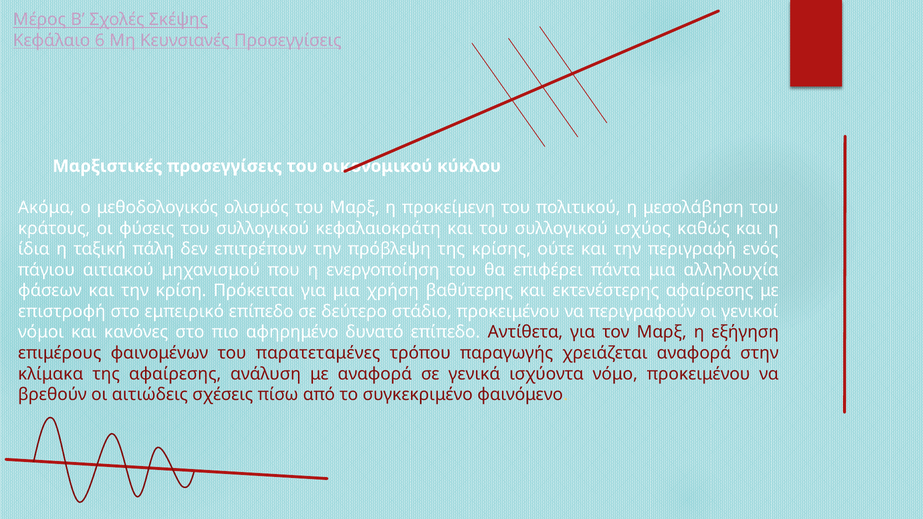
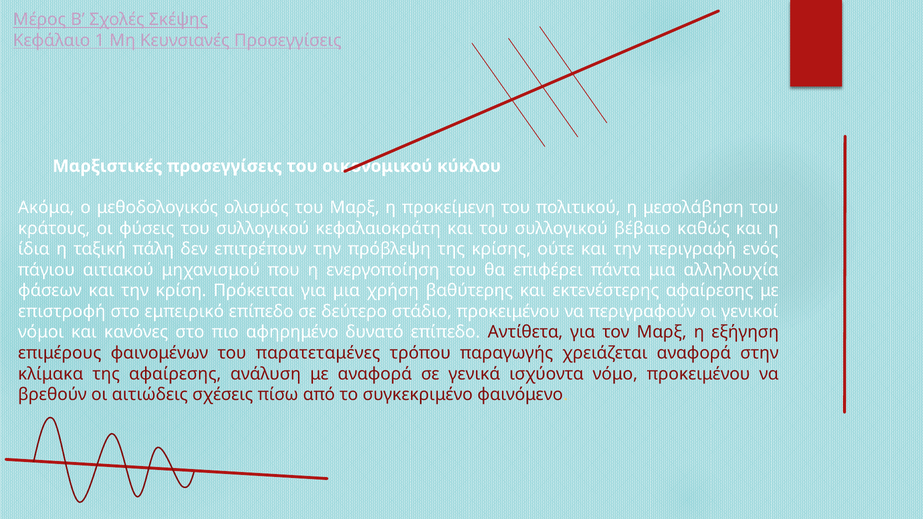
6: 6 -> 1 (100, 40)
ισχύος: ισχύος -> βέβαιο (642, 229)
